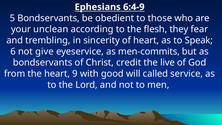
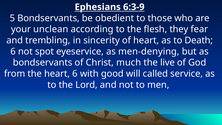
6:4-9: 6:4-9 -> 6:3-9 (134, 7)
Speak: Speak -> Death (199, 40)
give: give -> spot (45, 51)
men-commits: men-commits -> men-denying (149, 51)
credit: credit -> much (129, 62)
heart 9: 9 -> 6 (75, 74)
